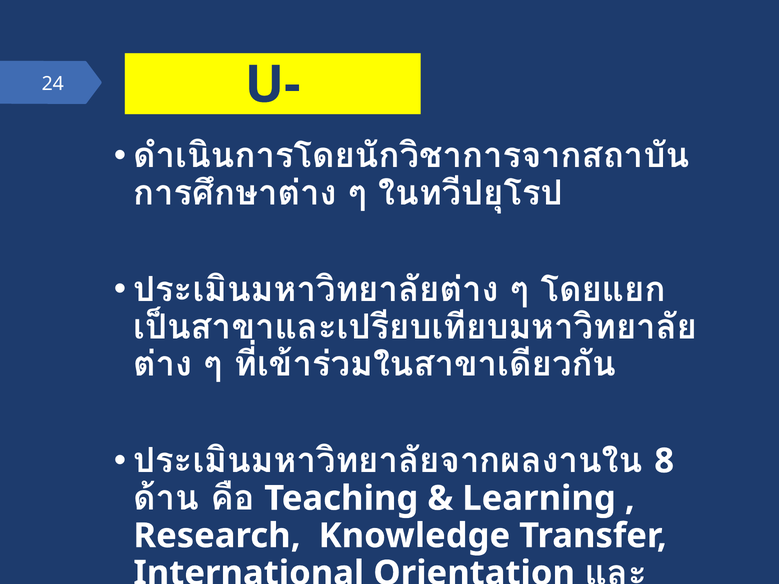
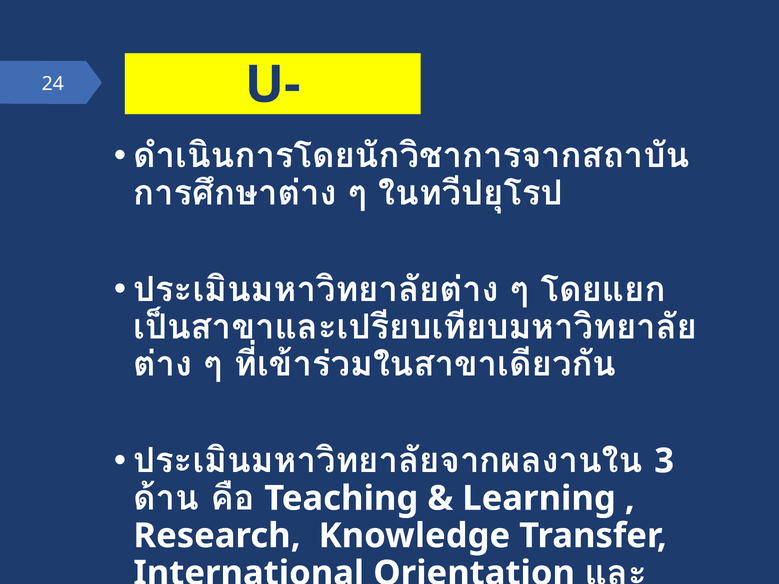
8: 8 -> 3 (664, 461)
